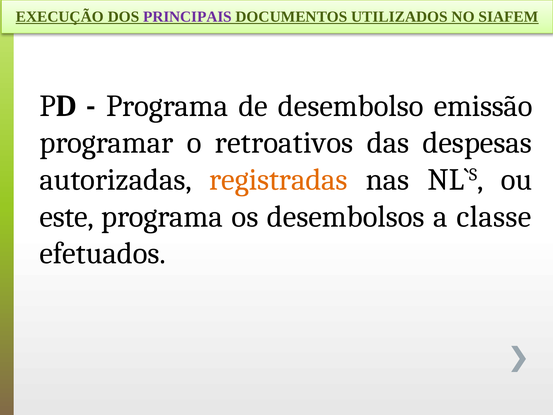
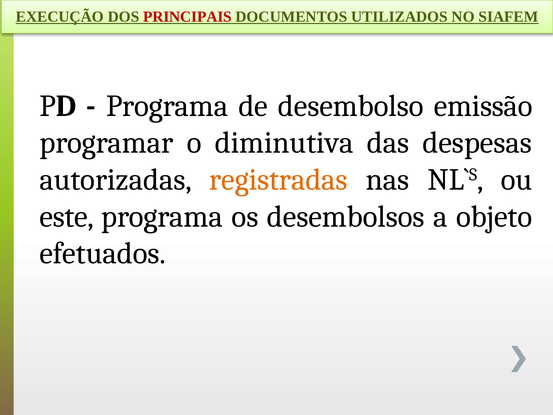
PRINCIPAIS colour: purple -> red (187, 17)
retroativos: retroativos -> diminutiva (284, 143)
classe: classe -> objeto (494, 216)
